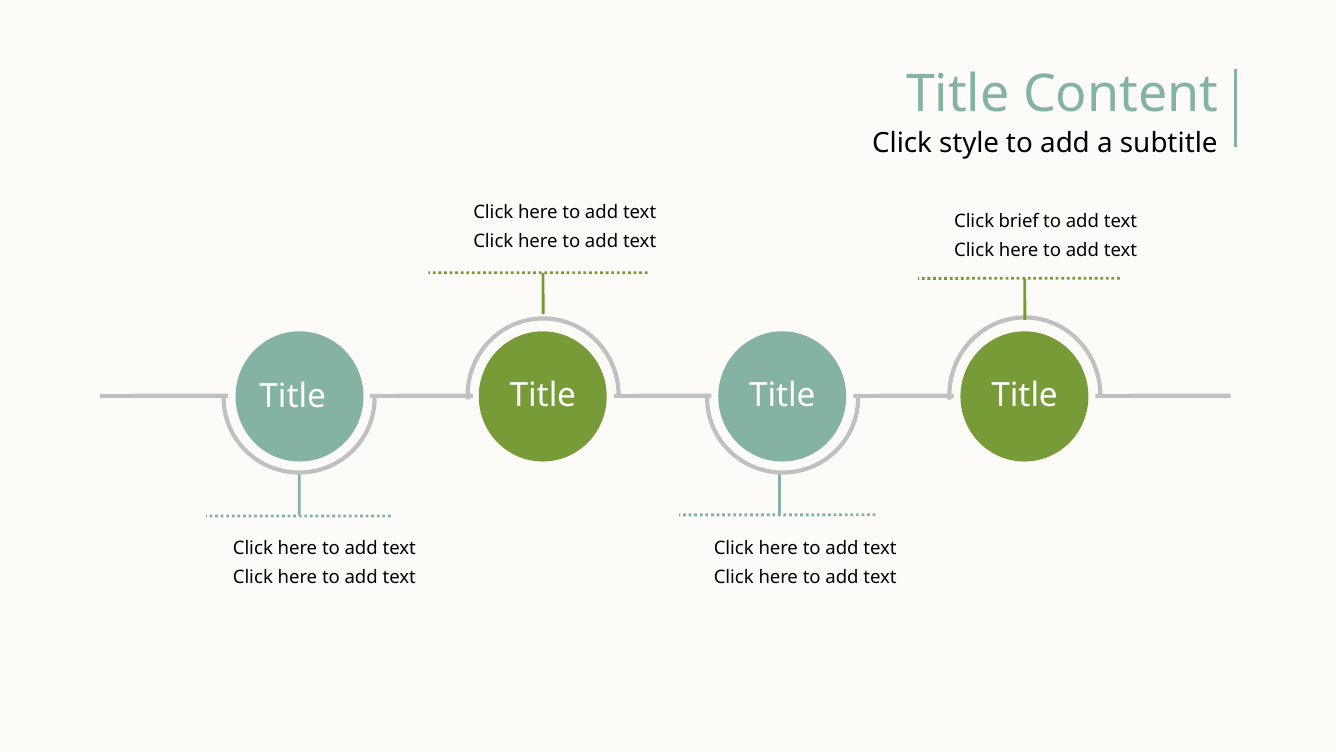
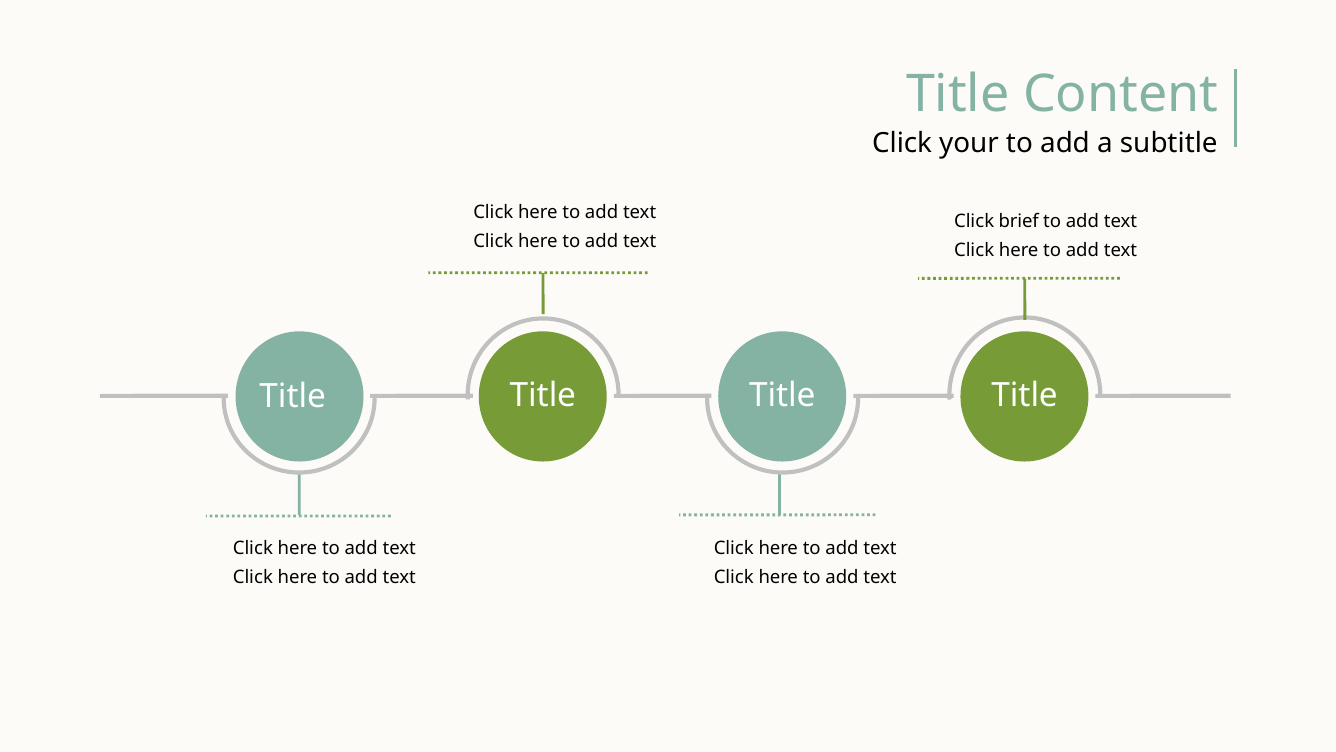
style: style -> your (969, 144)
